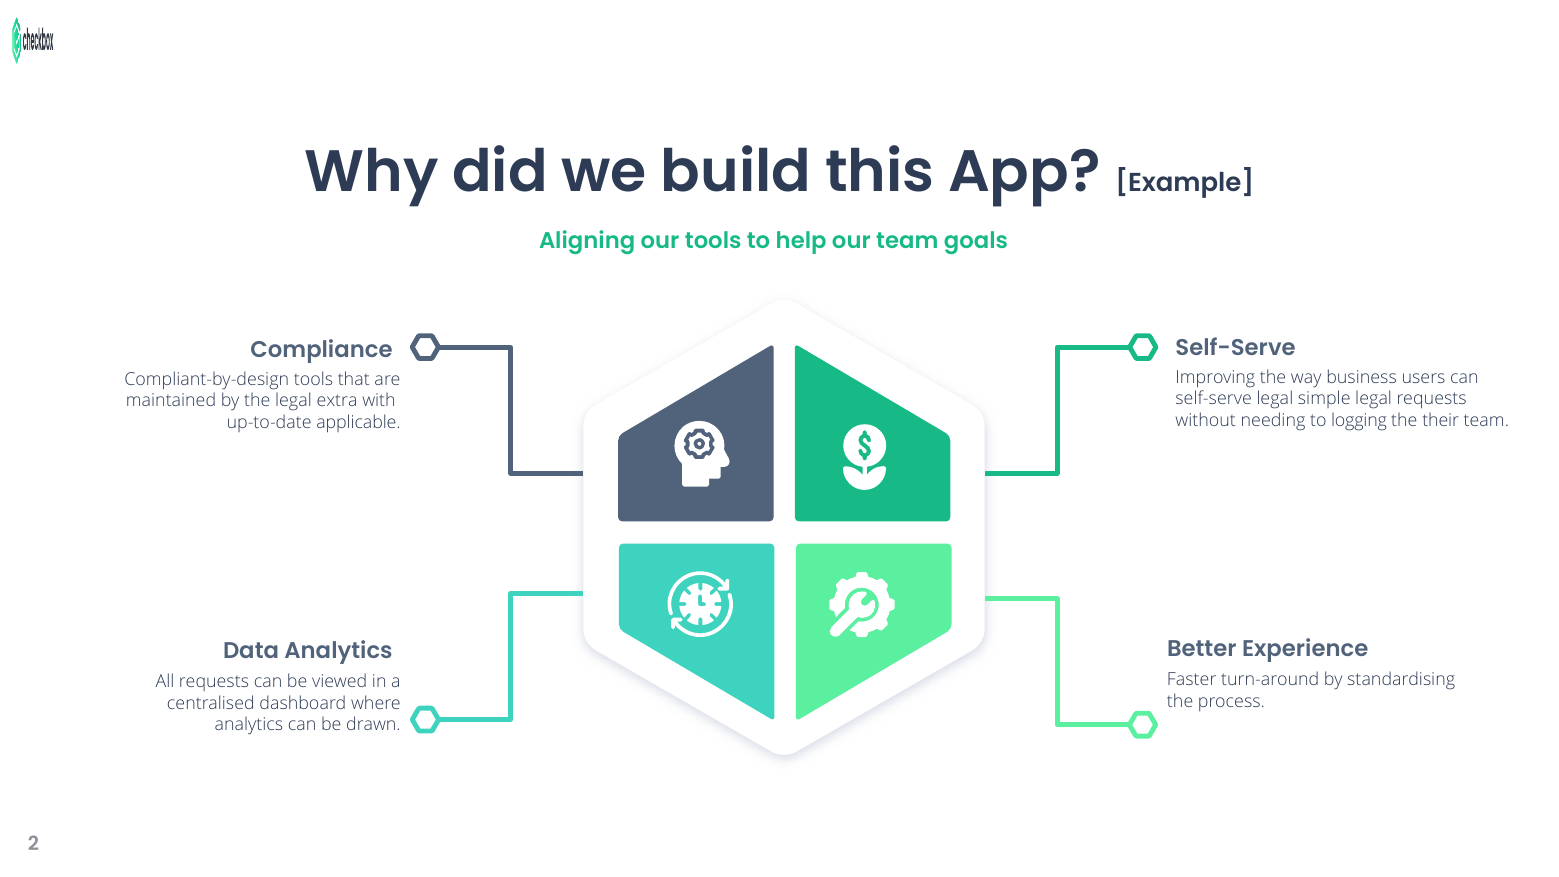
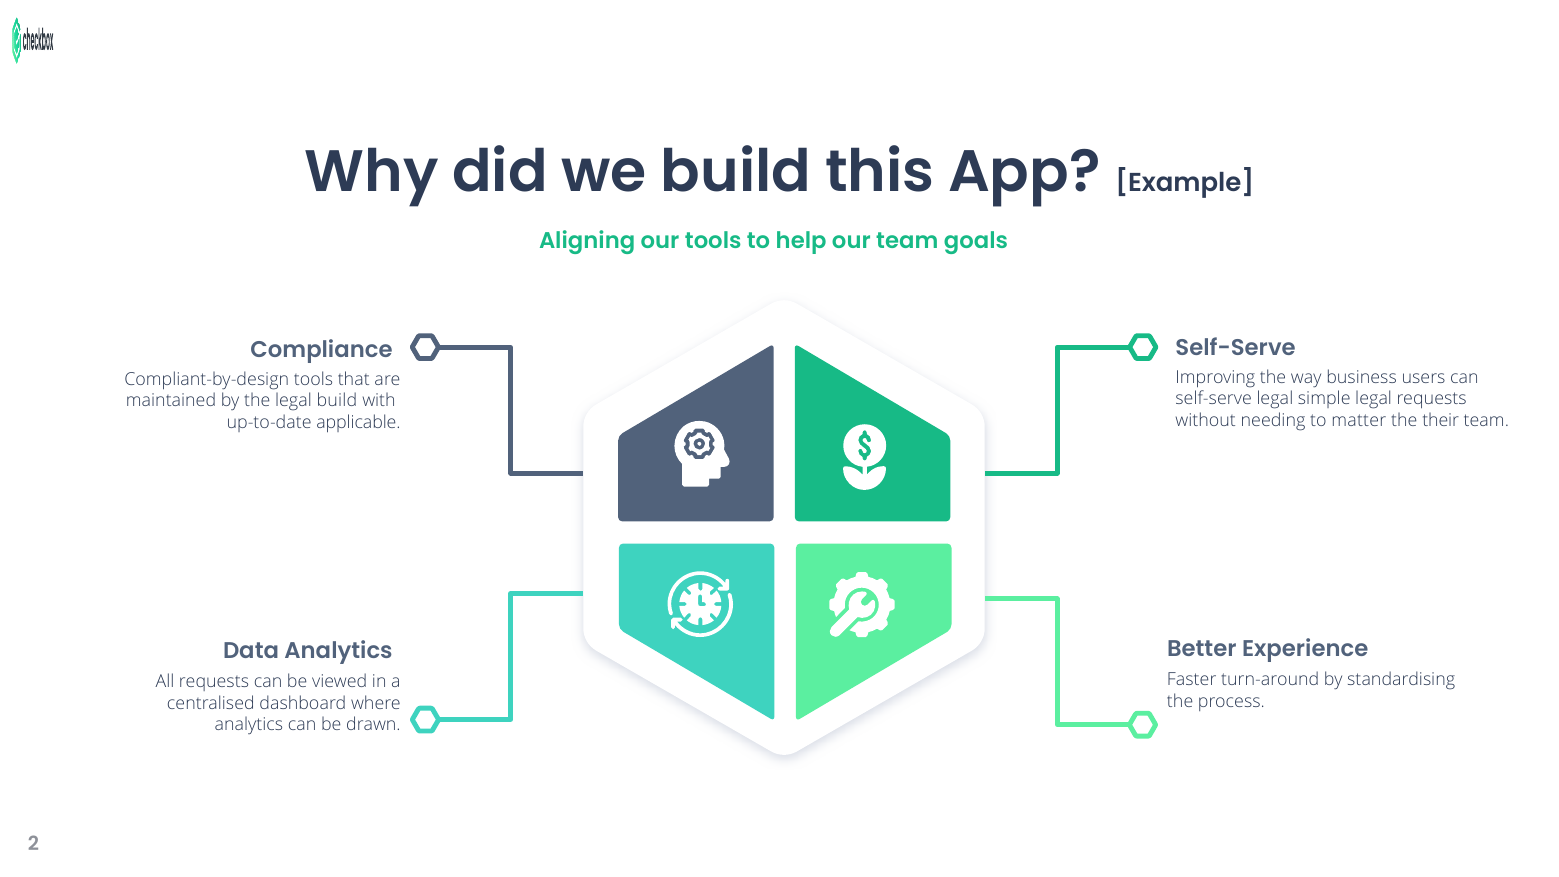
legal extra: extra -> build (337, 401)
logging: logging -> matter (1359, 420)
